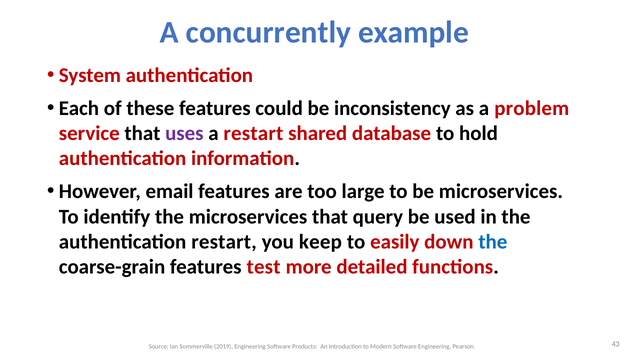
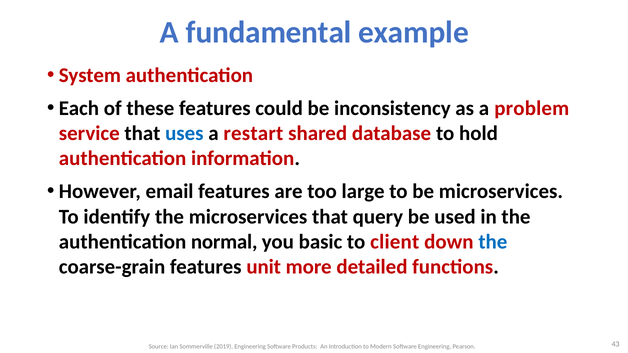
concurrently: concurrently -> fundamental (269, 33)
uses colour: purple -> blue (184, 133)
authentication restart: restart -> normal (224, 242)
keep: keep -> basic (321, 242)
easily: easily -> client (395, 242)
test: test -> unit (264, 267)
